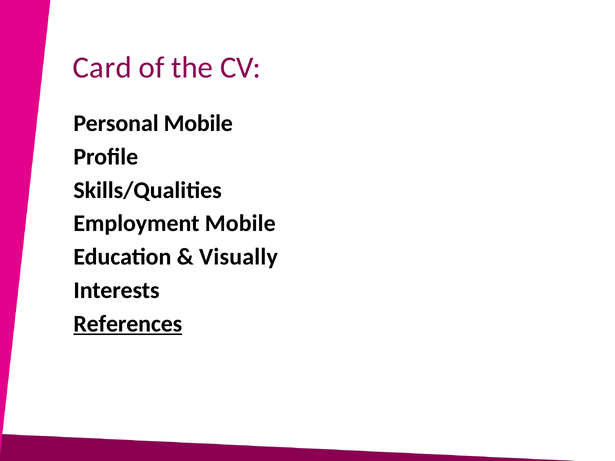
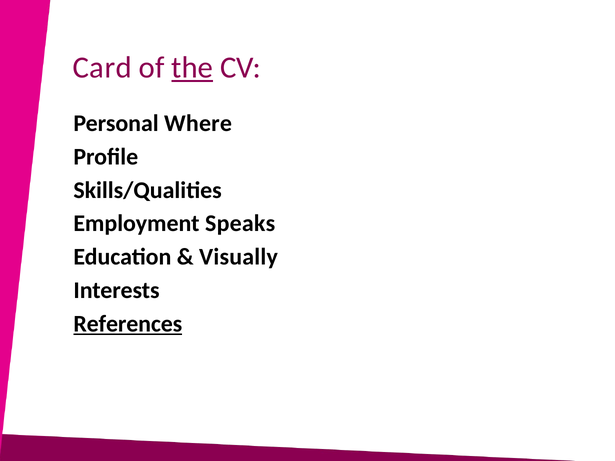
the underline: none -> present (192, 68)
Personal Mobile: Mobile -> Where (198, 123)
Employment Mobile: Mobile -> Speaks (240, 224)
